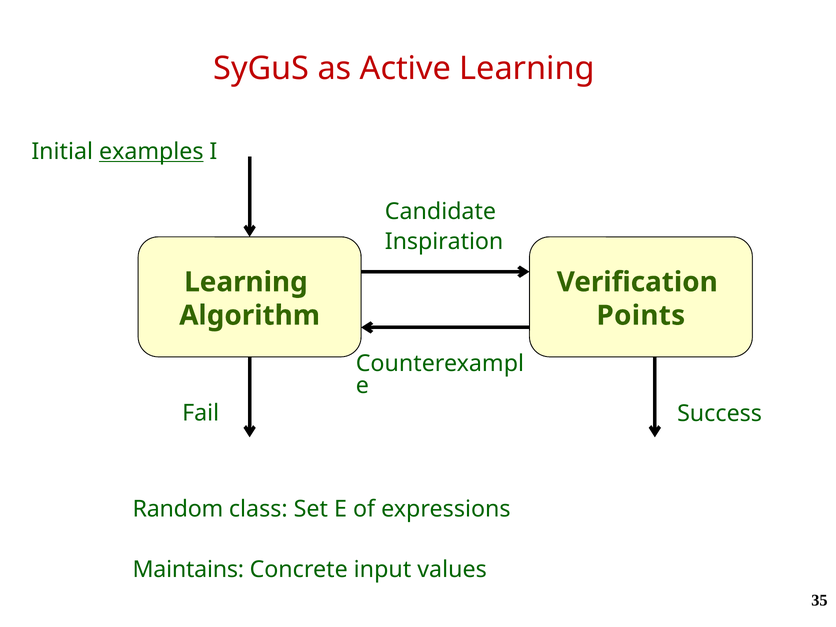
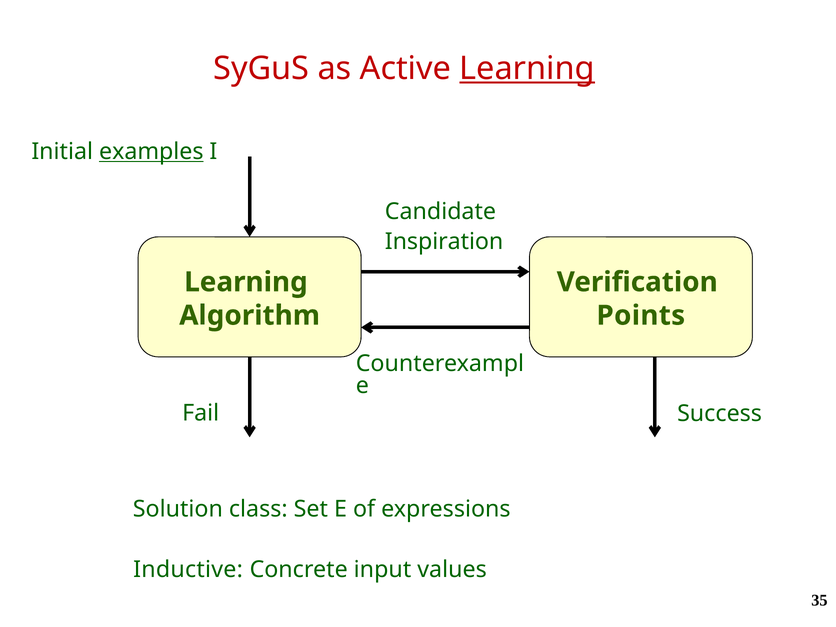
Learning underline: none -> present (527, 68)
Random: Random -> Solution (178, 509)
Maintains: Maintains -> Inductive (188, 570)
